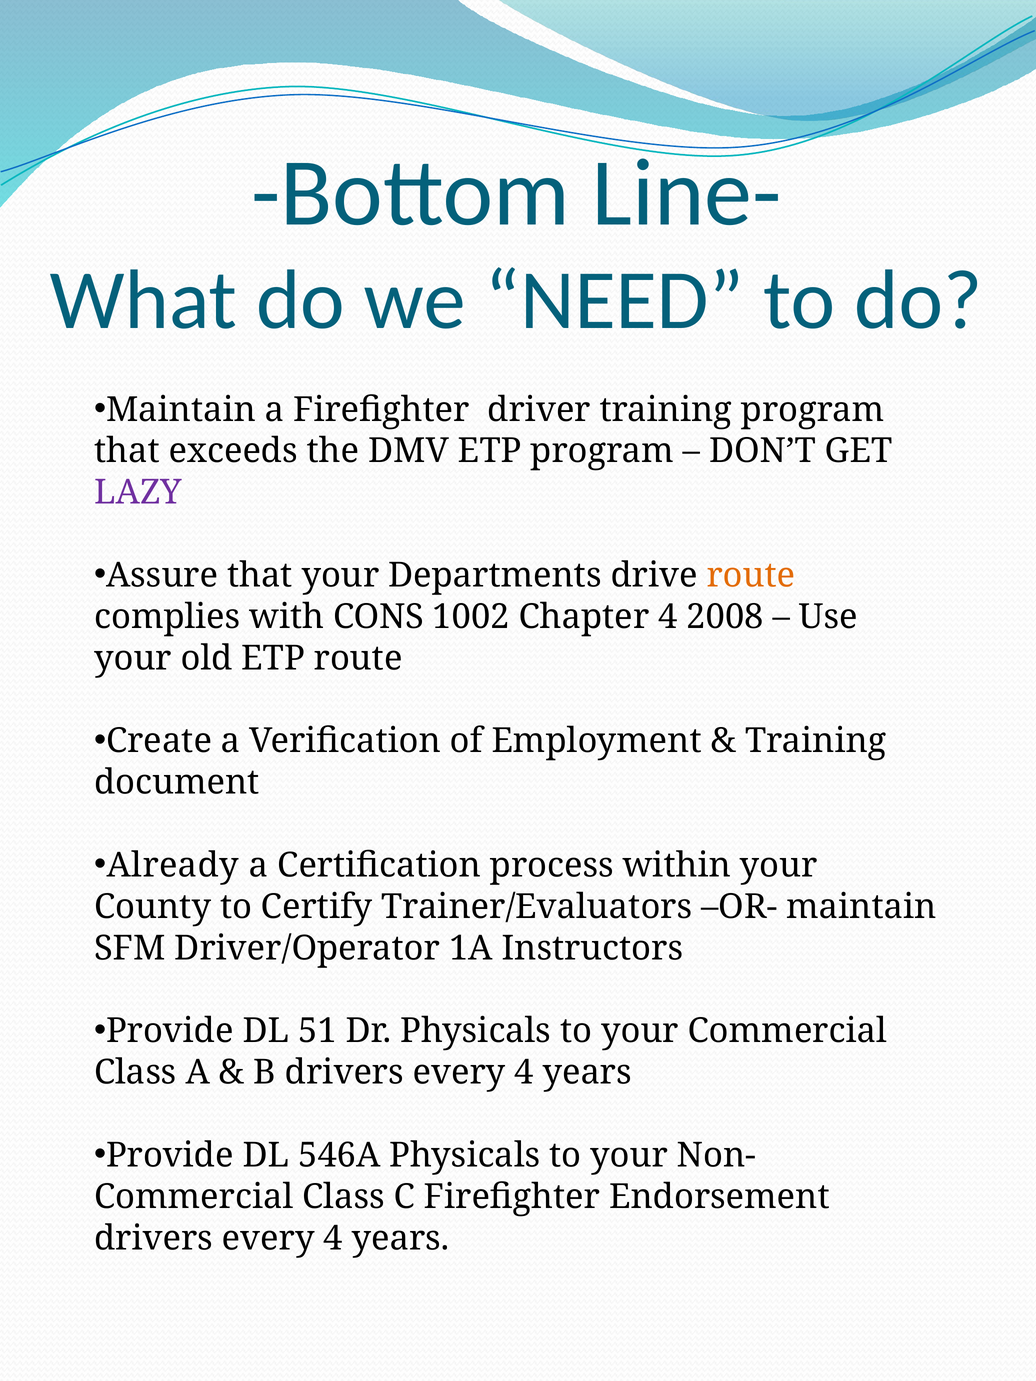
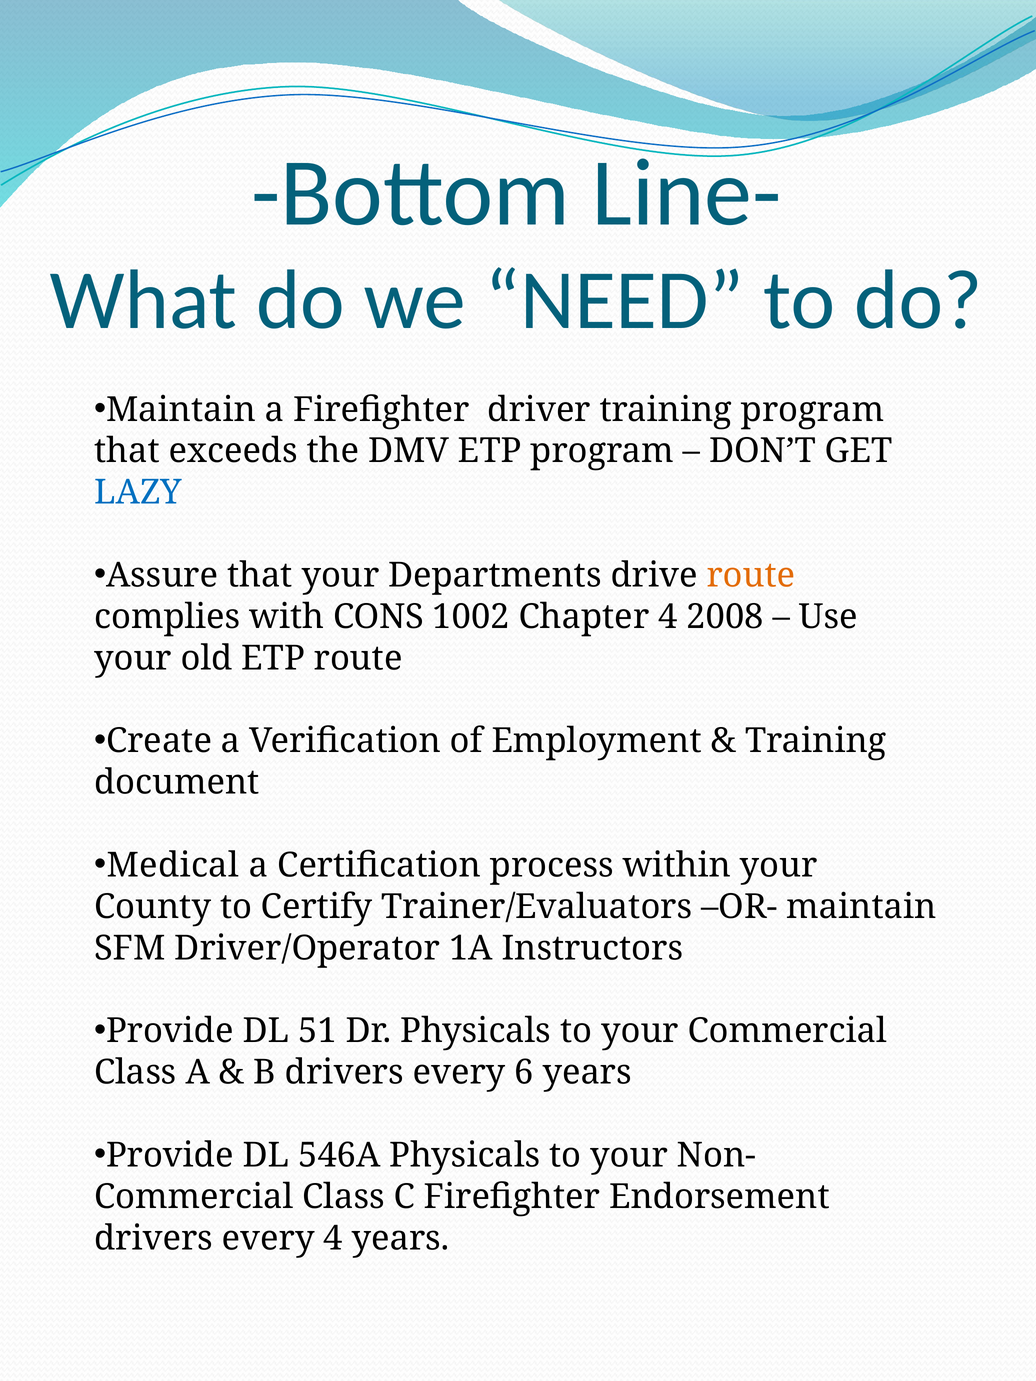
LAZY colour: purple -> blue (138, 493)
Already: Already -> Medical (173, 866)
B drivers every 4: 4 -> 6 (524, 1073)
